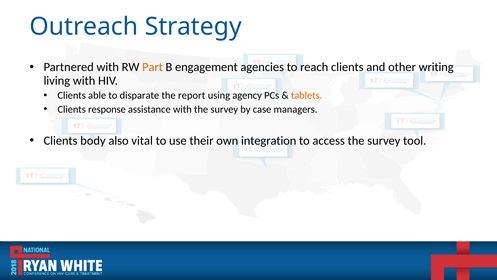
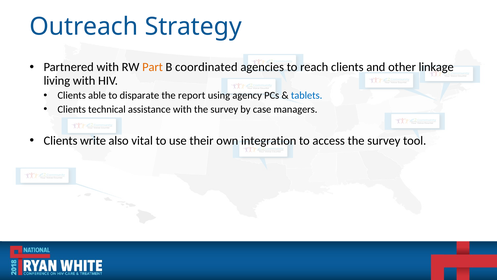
engagement: engagement -> coordinated (206, 67)
writing: writing -> linkage (436, 67)
tablets colour: orange -> blue (307, 95)
response: response -> technical (107, 109)
body: body -> write (93, 140)
